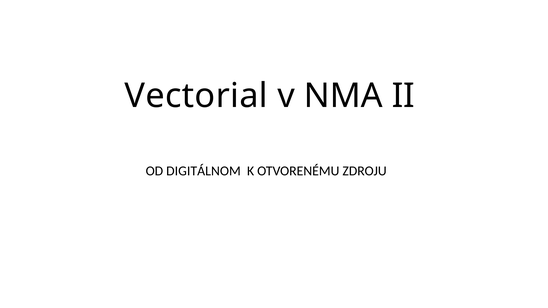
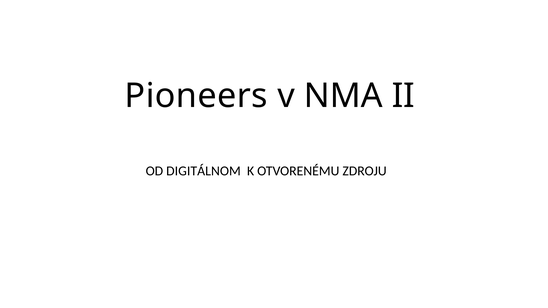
Vectorial: Vectorial -> Pioneers (196, 96)
